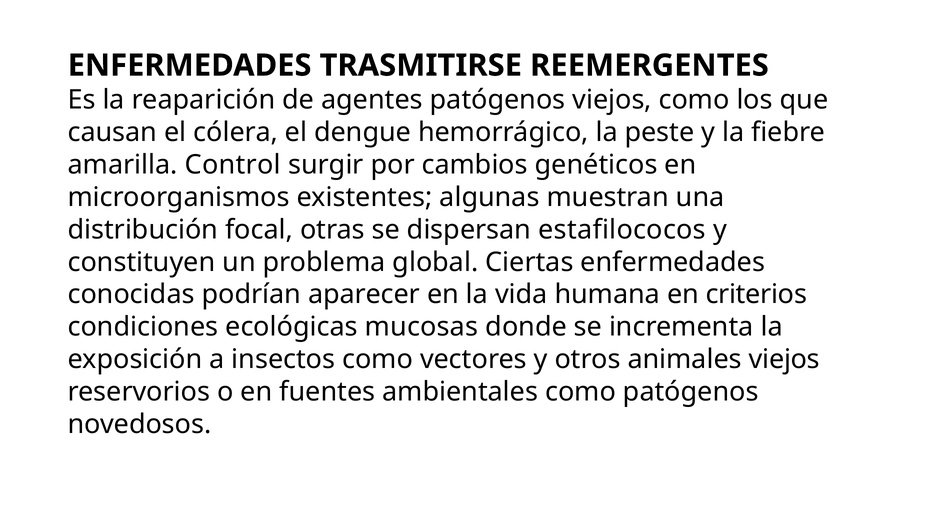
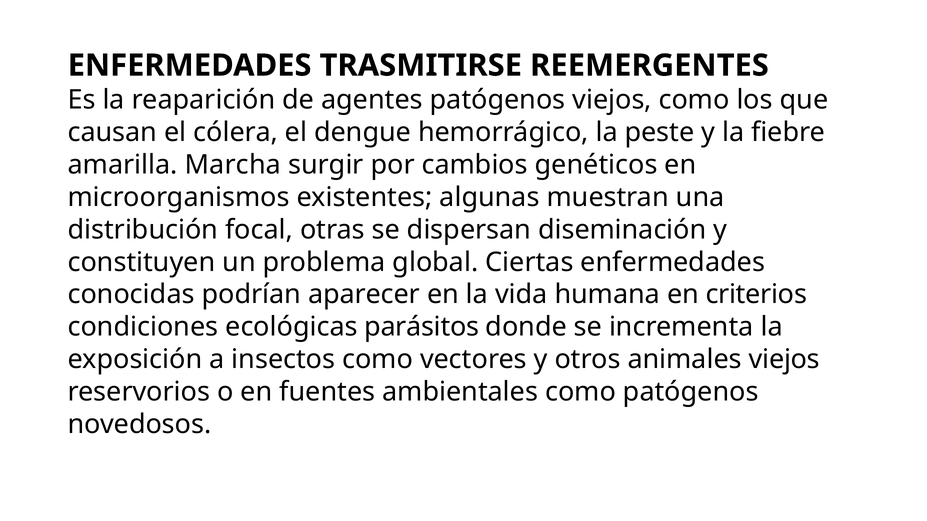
Control: Control -> Marcha (233, 165)
estafilococos: estafilococos -> diseminación (622, 230)
mucosas: mucosas -> parásitos (422, 327)
